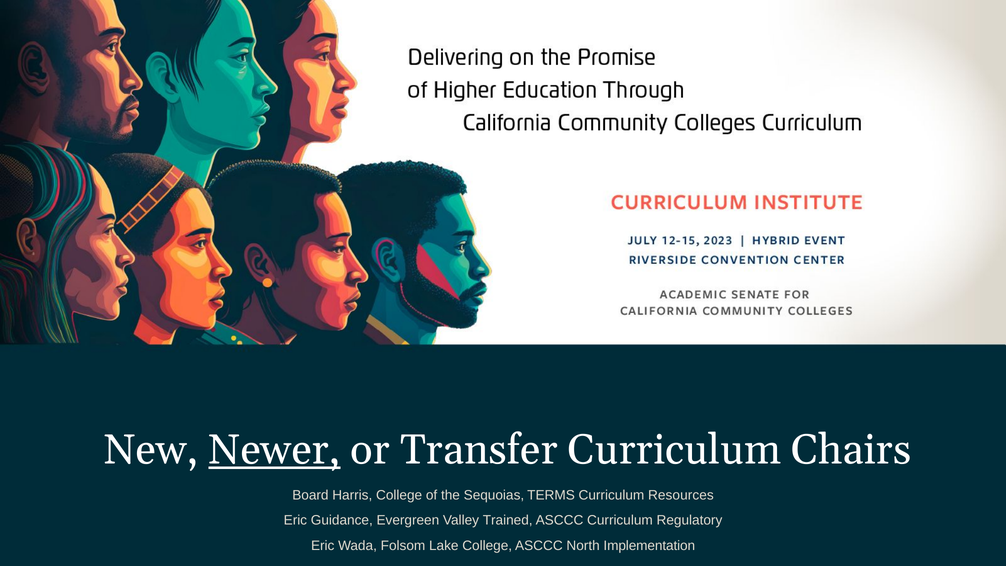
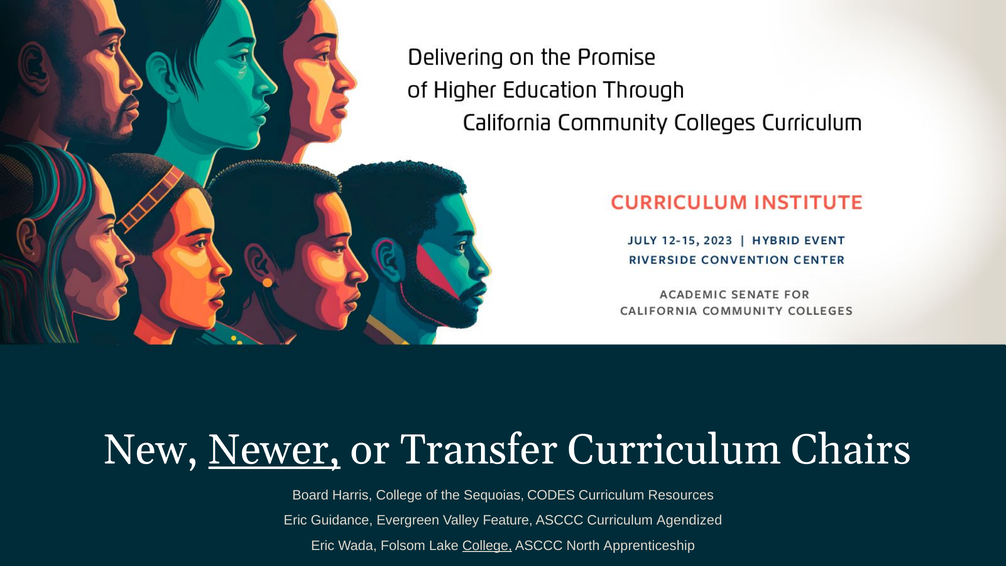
TERMS: TERMS -> CODES (551, 495)
Trained: Trained -> Feature (508, 520)
Regulatory: Regulatory -> Agendized (689, 520)
College underline: none -> present (487, 545)
Implementation: Implementation -> Apprenticeship (649, 545)
